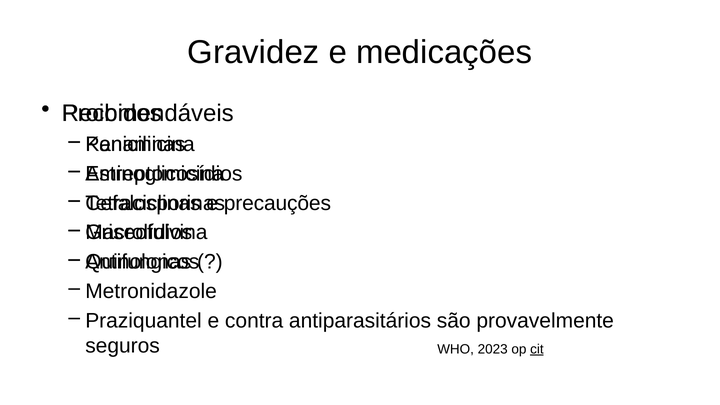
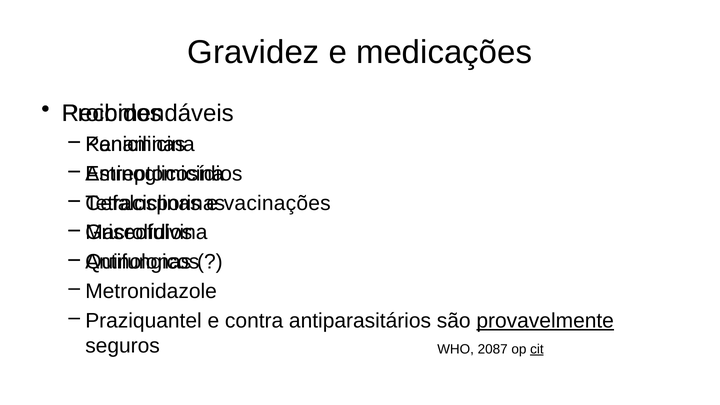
precauções: precauções -> vacinações (277, 203)
provavelmente underline: none -> present (545, 321)
2023: 2023 -> 2087 (493, 349)
